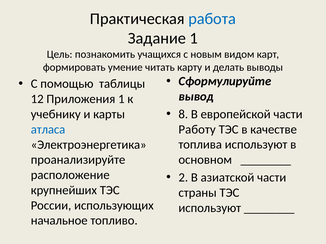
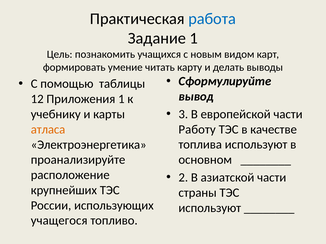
8: 8 -> 3 (183, 114)
атласа colour: blue -> orange (48, 130)
начальное: начальное -> учащегося (59, 221)
